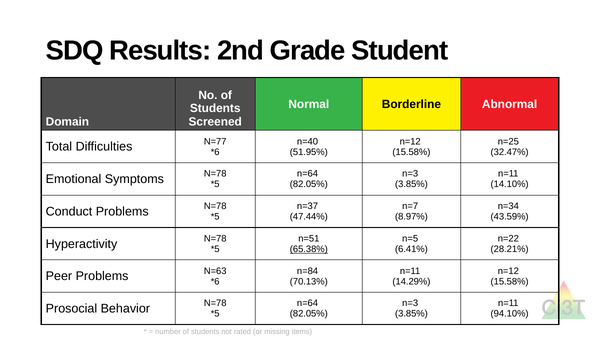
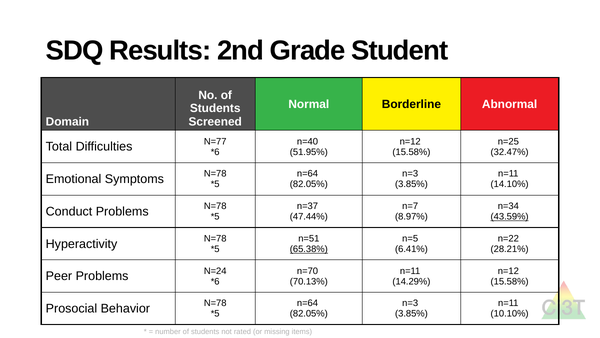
43.59% underline: none -> present (510, 216)
n=84: n=84 -> n=70 (308, 271)
N=63: N=63 -> N=24 (215, 271)
94.10%: 94.10% -> 10.10% (510, 313)
